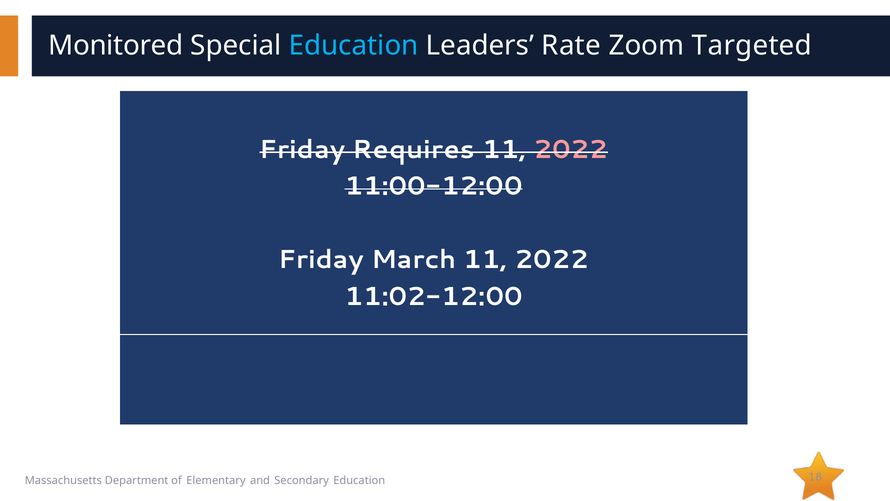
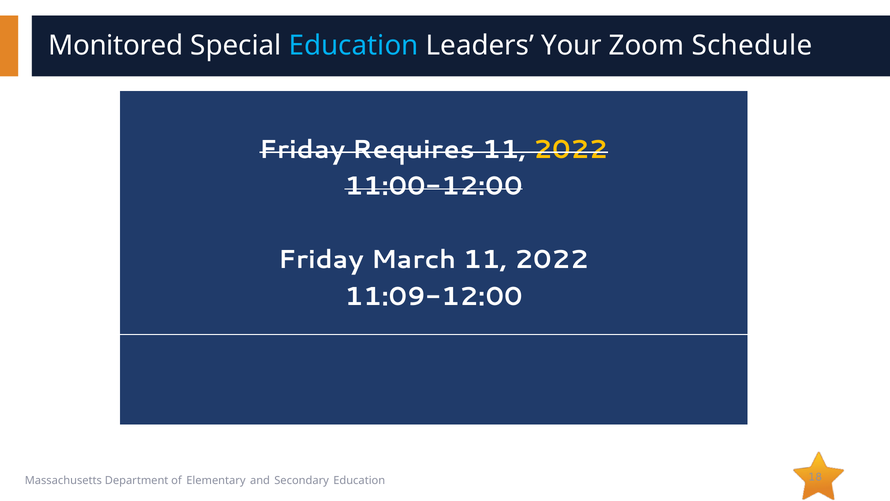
Rate: Rate -> Your (571, 46)
Targeted: Targeted -> Schedule (752, 46)
2022 colour: pink -> yellow (571, 149)
11:02-12:00: 11:02-12:00 -> 11:09-12:00 (434, 296)
